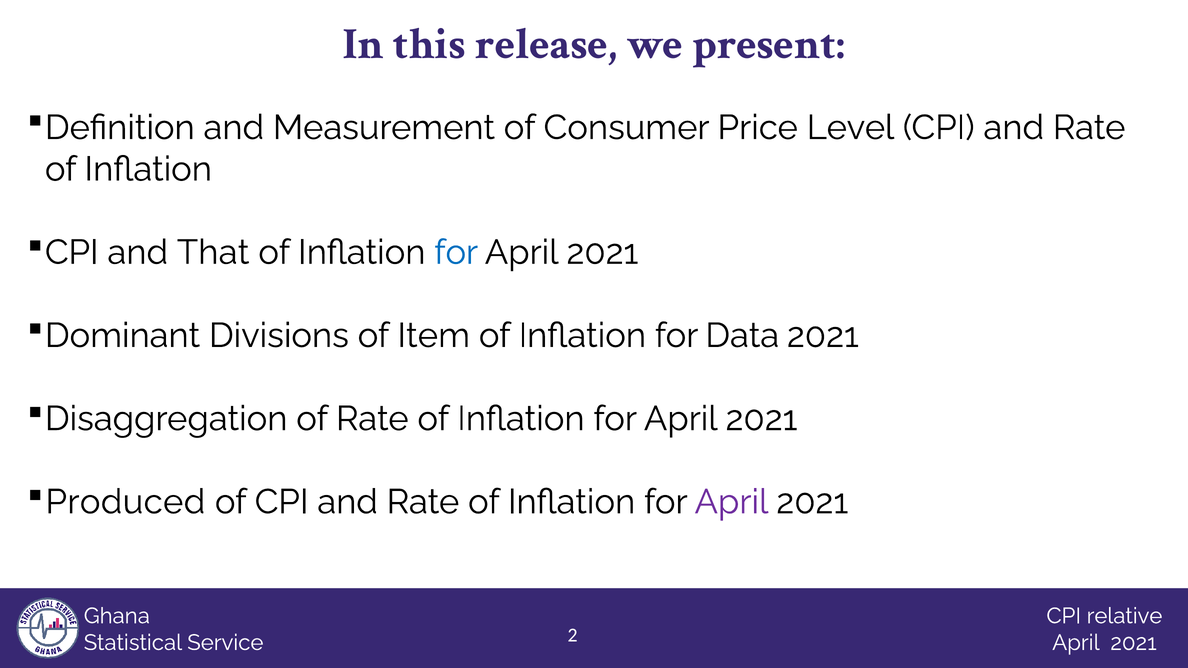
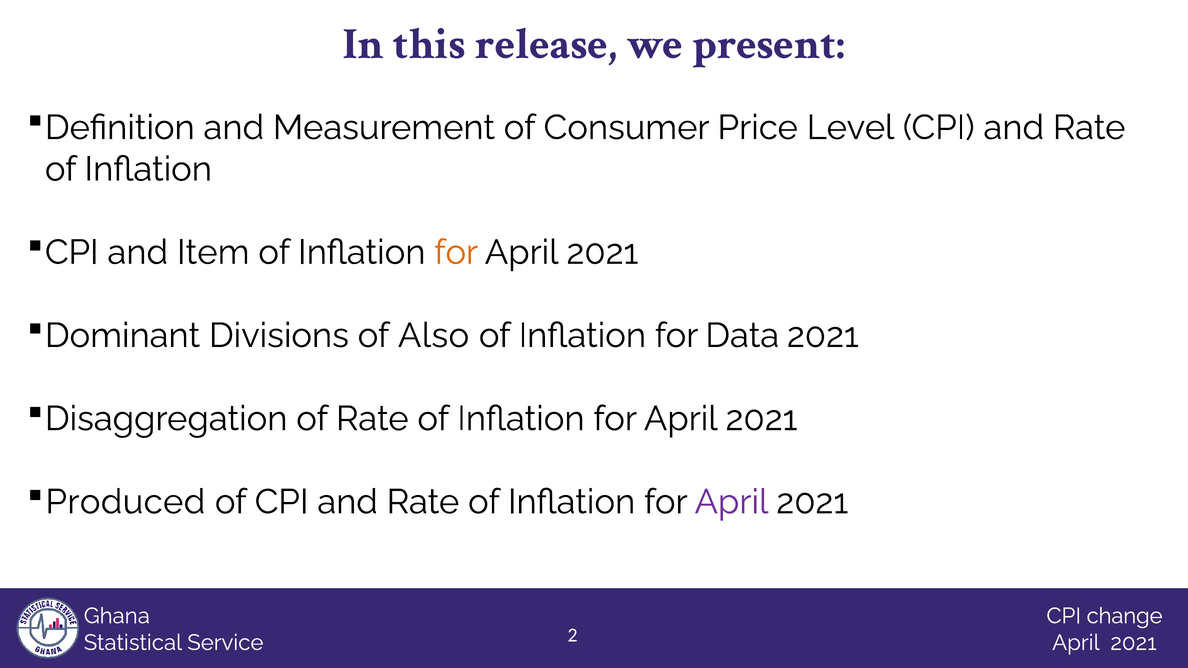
That: That -> Item (213, 252)
for colour: blue -> orange (456, 252)
Item: Item -> Also (434, 336)
relative: relative -> change (1125, 616)
